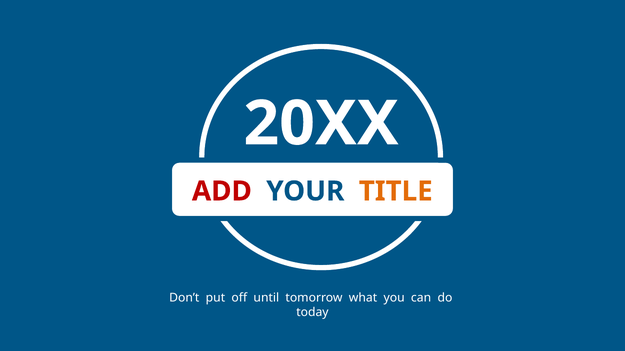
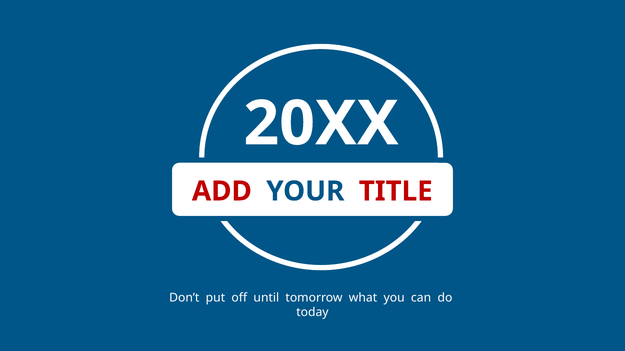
TITLE colour: orange -> red (396, 192)
